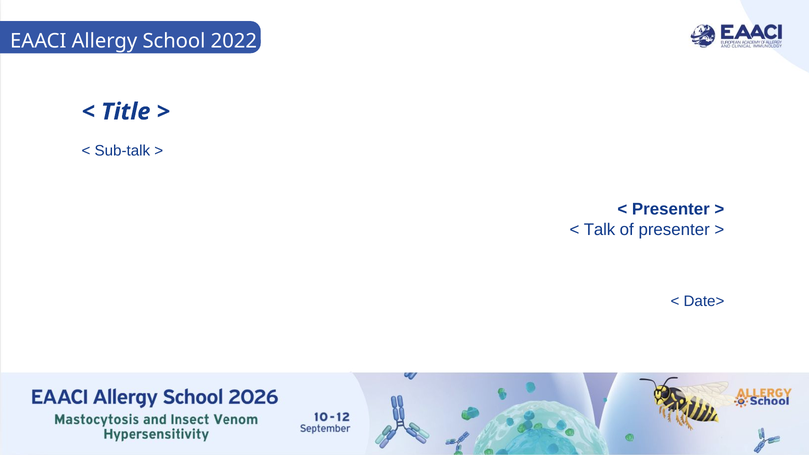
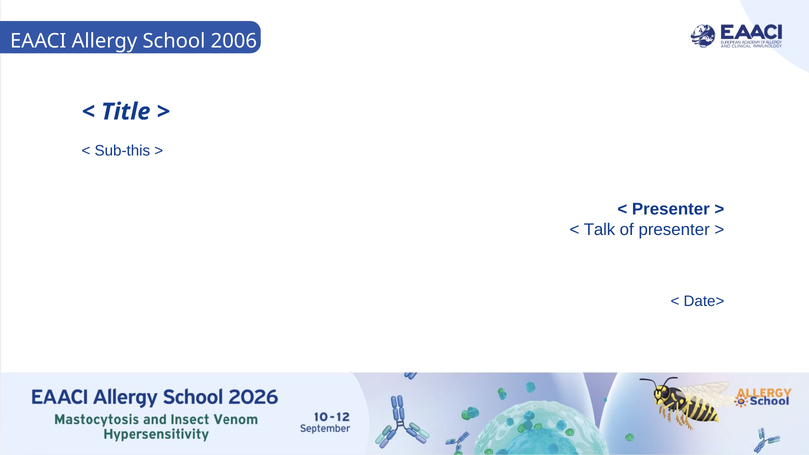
2022: 2022 -> 2006 (234, 41)
Sub-talk: Sub-talk -> Sub-this (122, 151)
